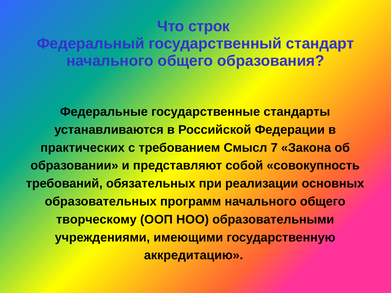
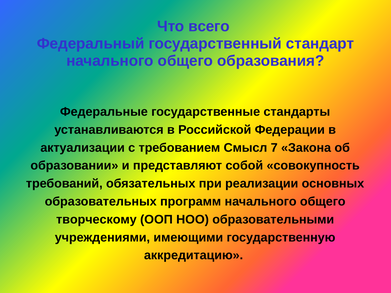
строк: строк -> всего (209, 26)
практических: практических -> актуализации (83, 148)
